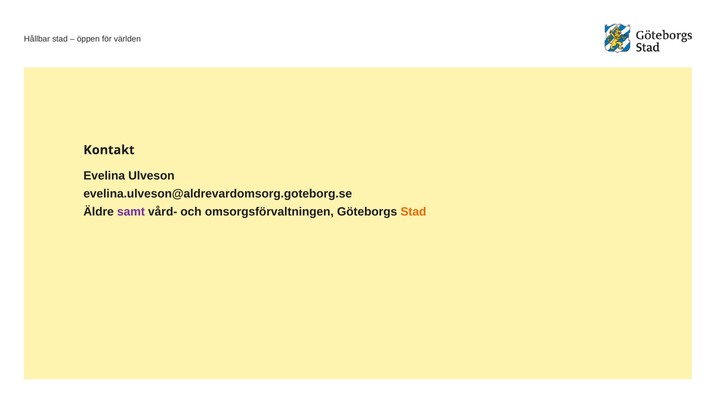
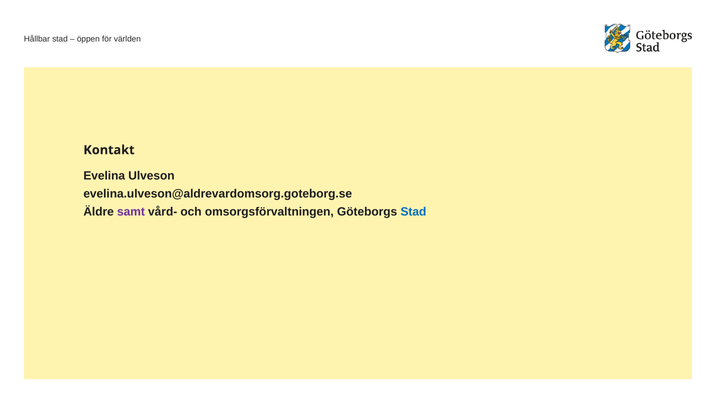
Stad colour: orange -> blue (413, 212)
